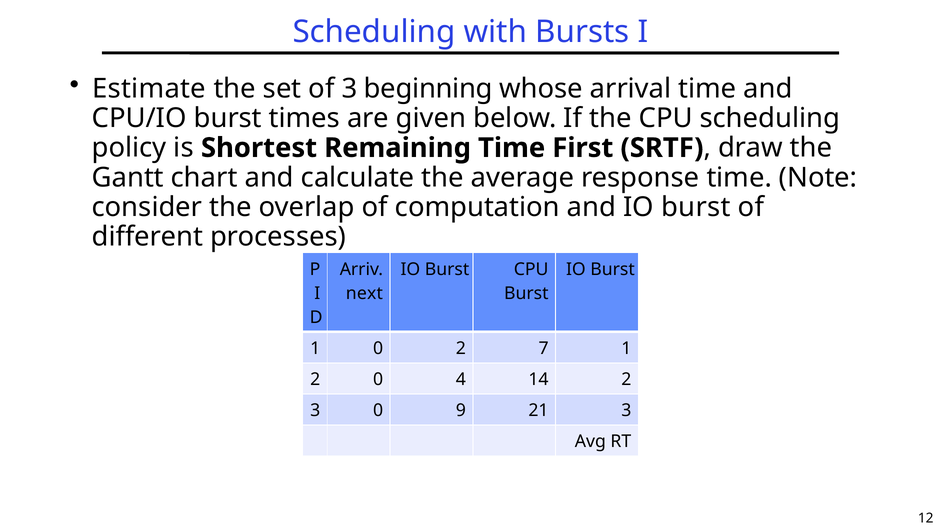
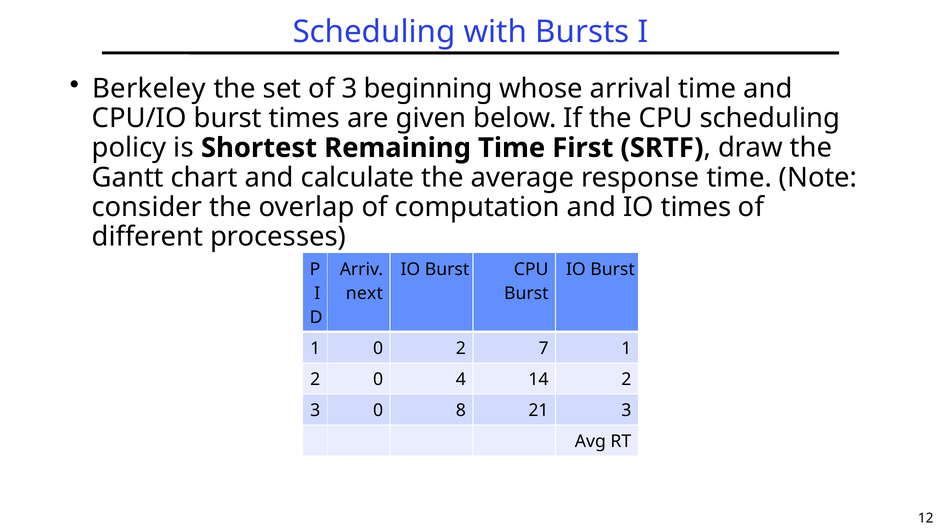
Estimate: Estimate -> Berkeley (149, 89)
and IO burst: burst -> times (696, 207)
9: 9 -> 8 (461, 411)
